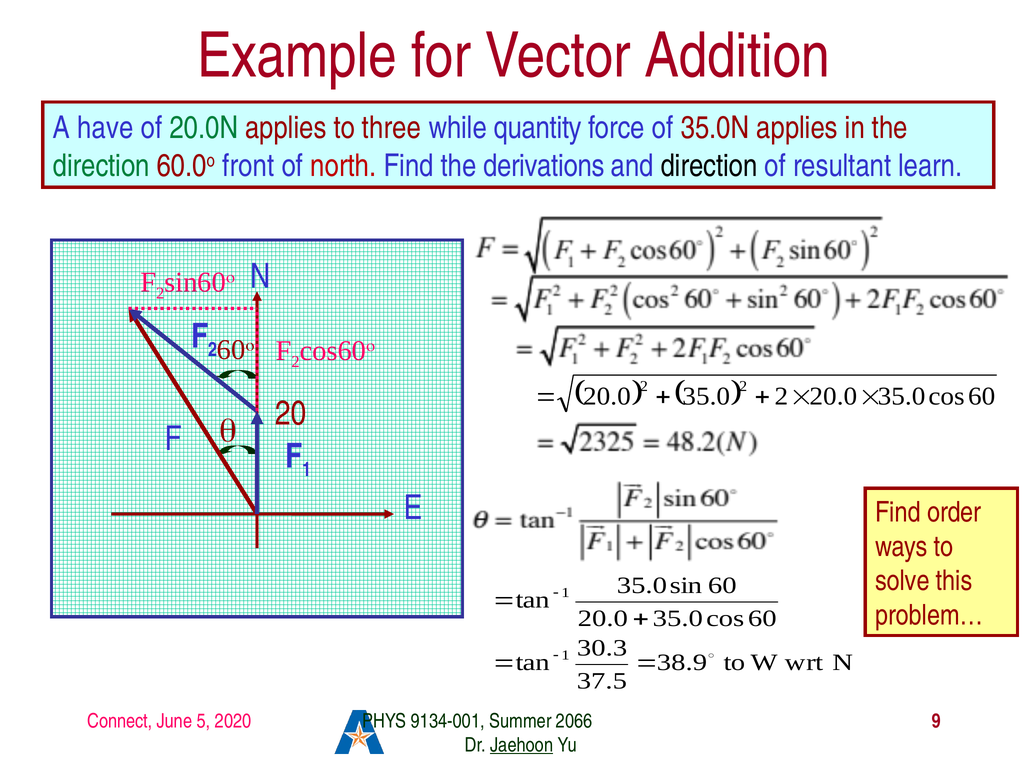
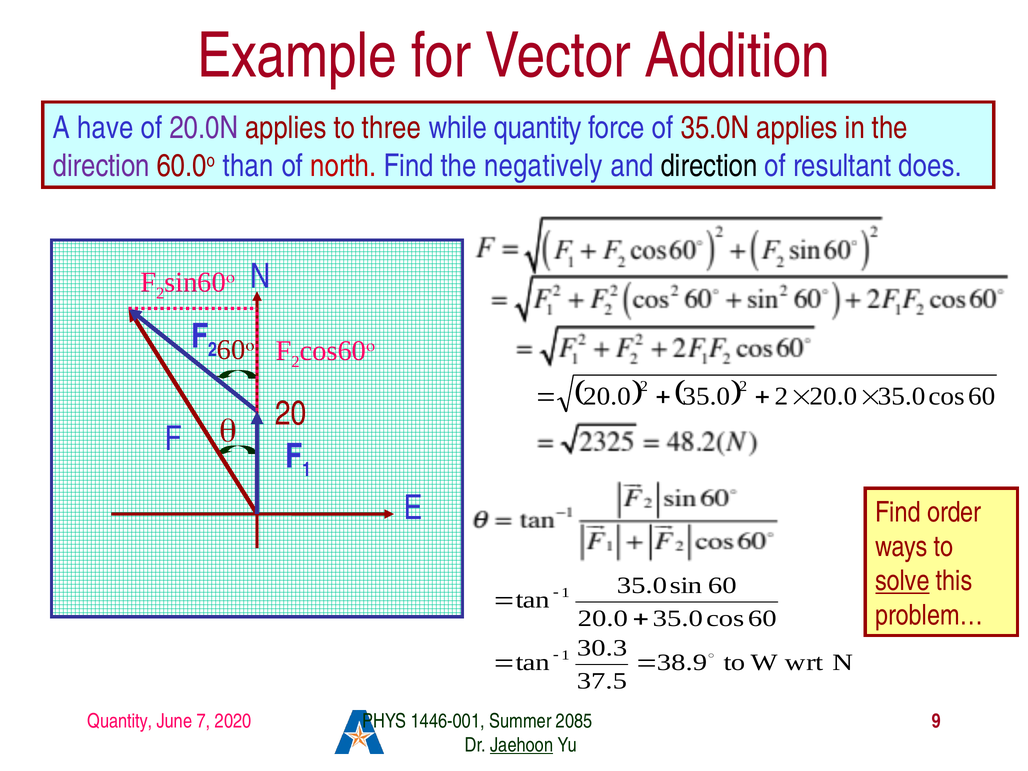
20.0N colour: green -> purple (204, 128)
direction colour: green -> purple (101, 166)
front: front -> than (248, 166)
derivations: derivations -> negatively (543, 166)
learn: learn -> does (930, 166)
solve underline: none -> present (902, 581)
Connect: Connect -> Quantity (120, 721)
June 5: 5 -> 7 (204, 721)
9134-001: 9134-001 -> 1446-001 (448, 721)
2066: 2066 -> 2085 (574, 721)
